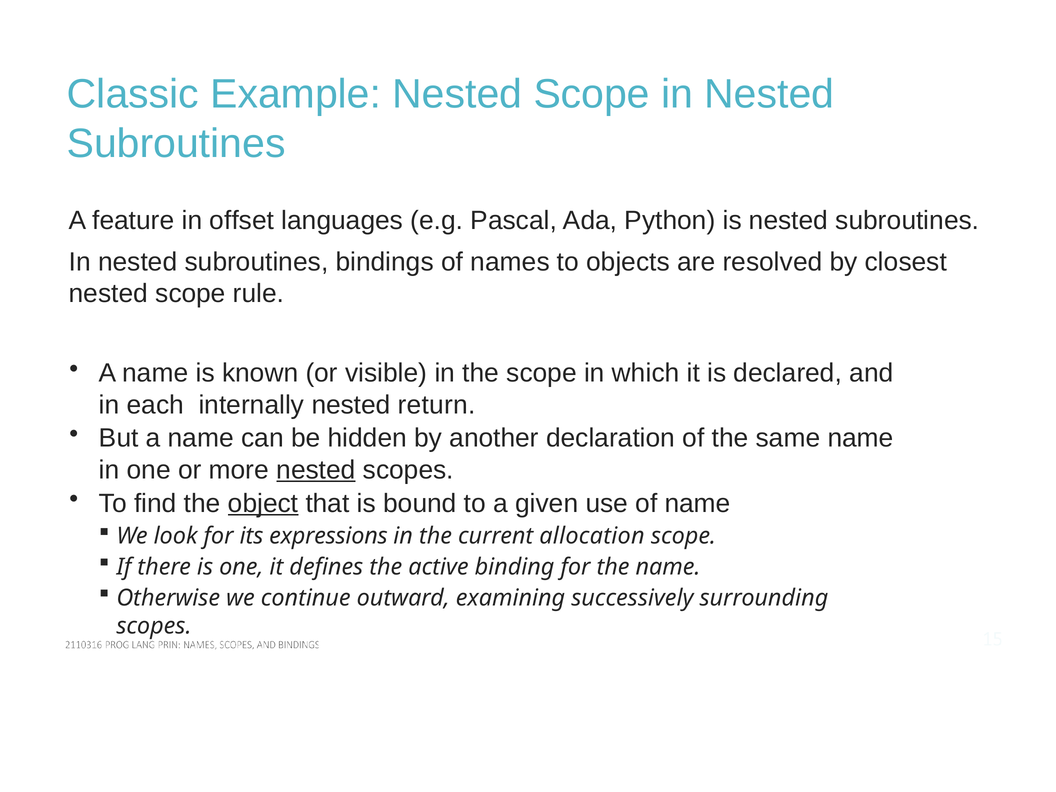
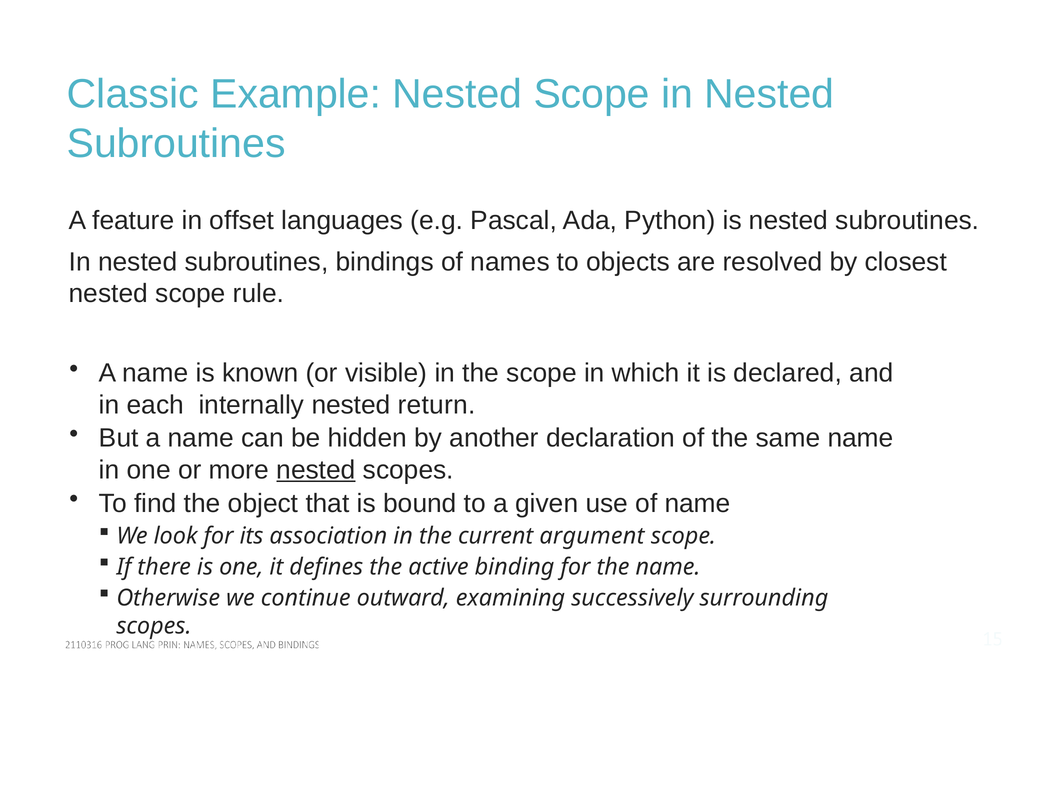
object underline: present -> none (263, 503)
expressions: expressions -> association (328, 536)
allocation: allocation -> argument (592, 536)
